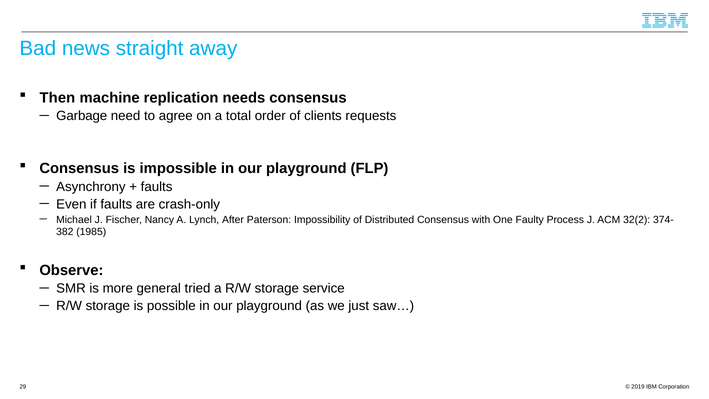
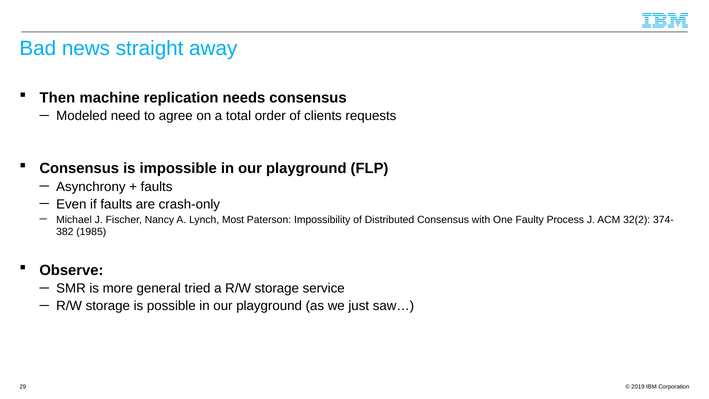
Garbage: Garbage -> Modeled (82, 116)
After: After -> Most (233, 220)
